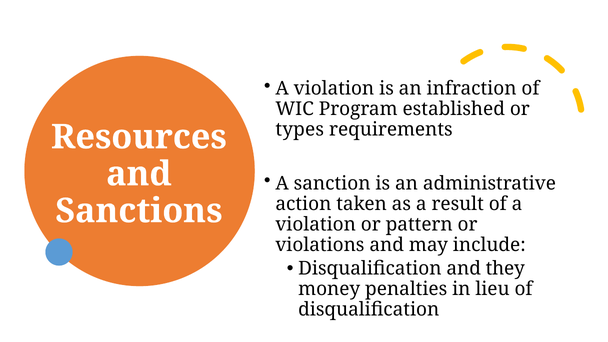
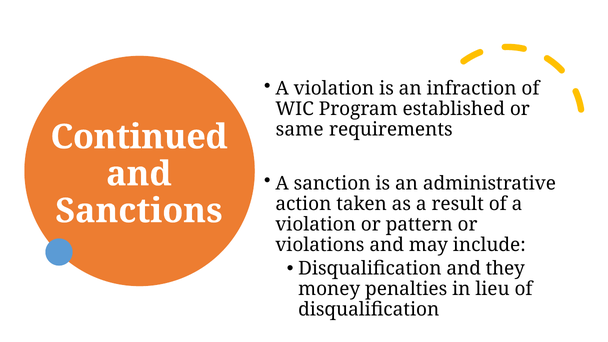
types: types -> same (300, 130)
Resources: Resources -> Continued (139, 137)
